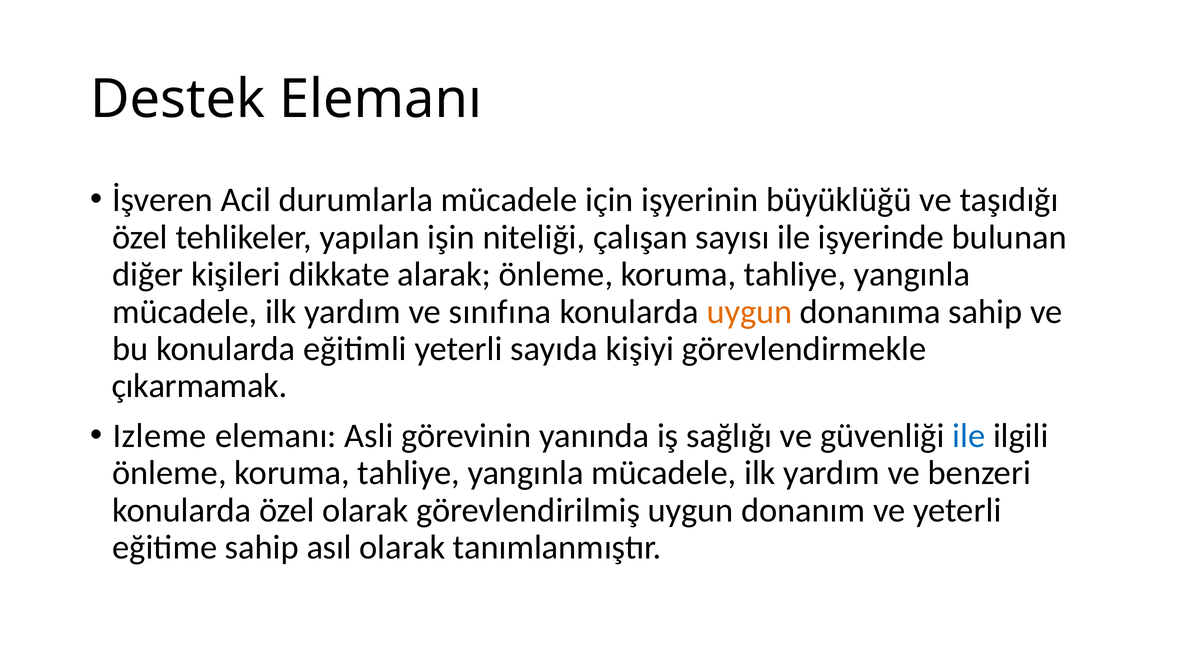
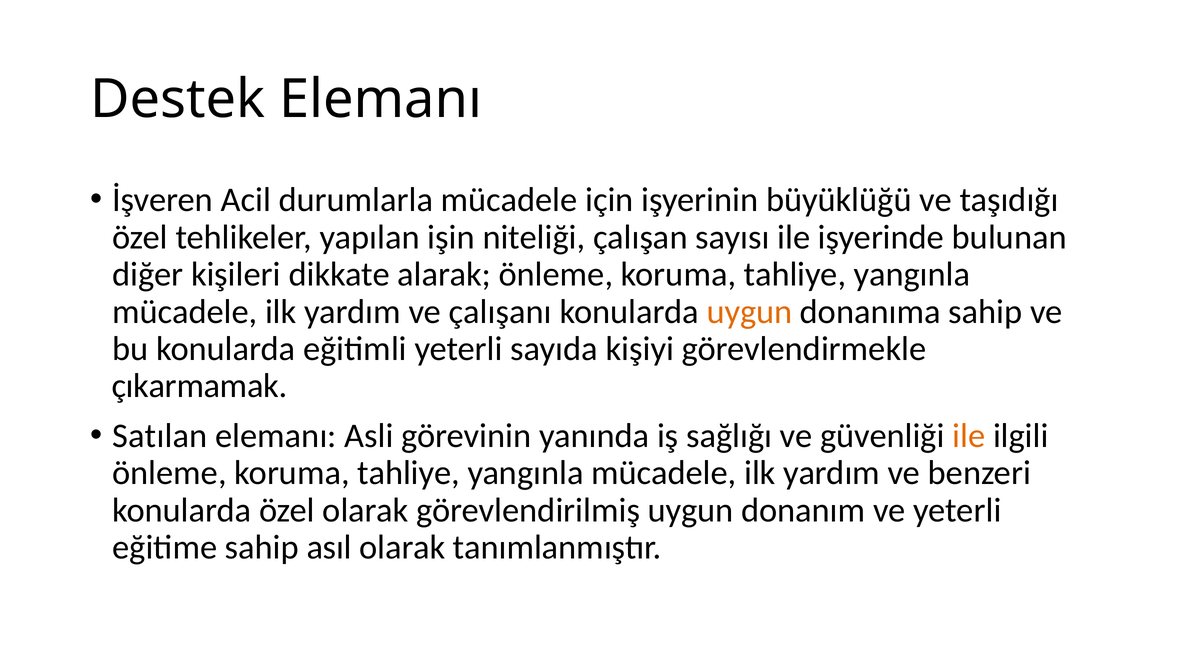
sınıfına: sınıfına -> çalışanı (500, 312)
Izleme: Izleme -> Satılan (160, 436)
ile colour: blue -> orange (969, 436)
